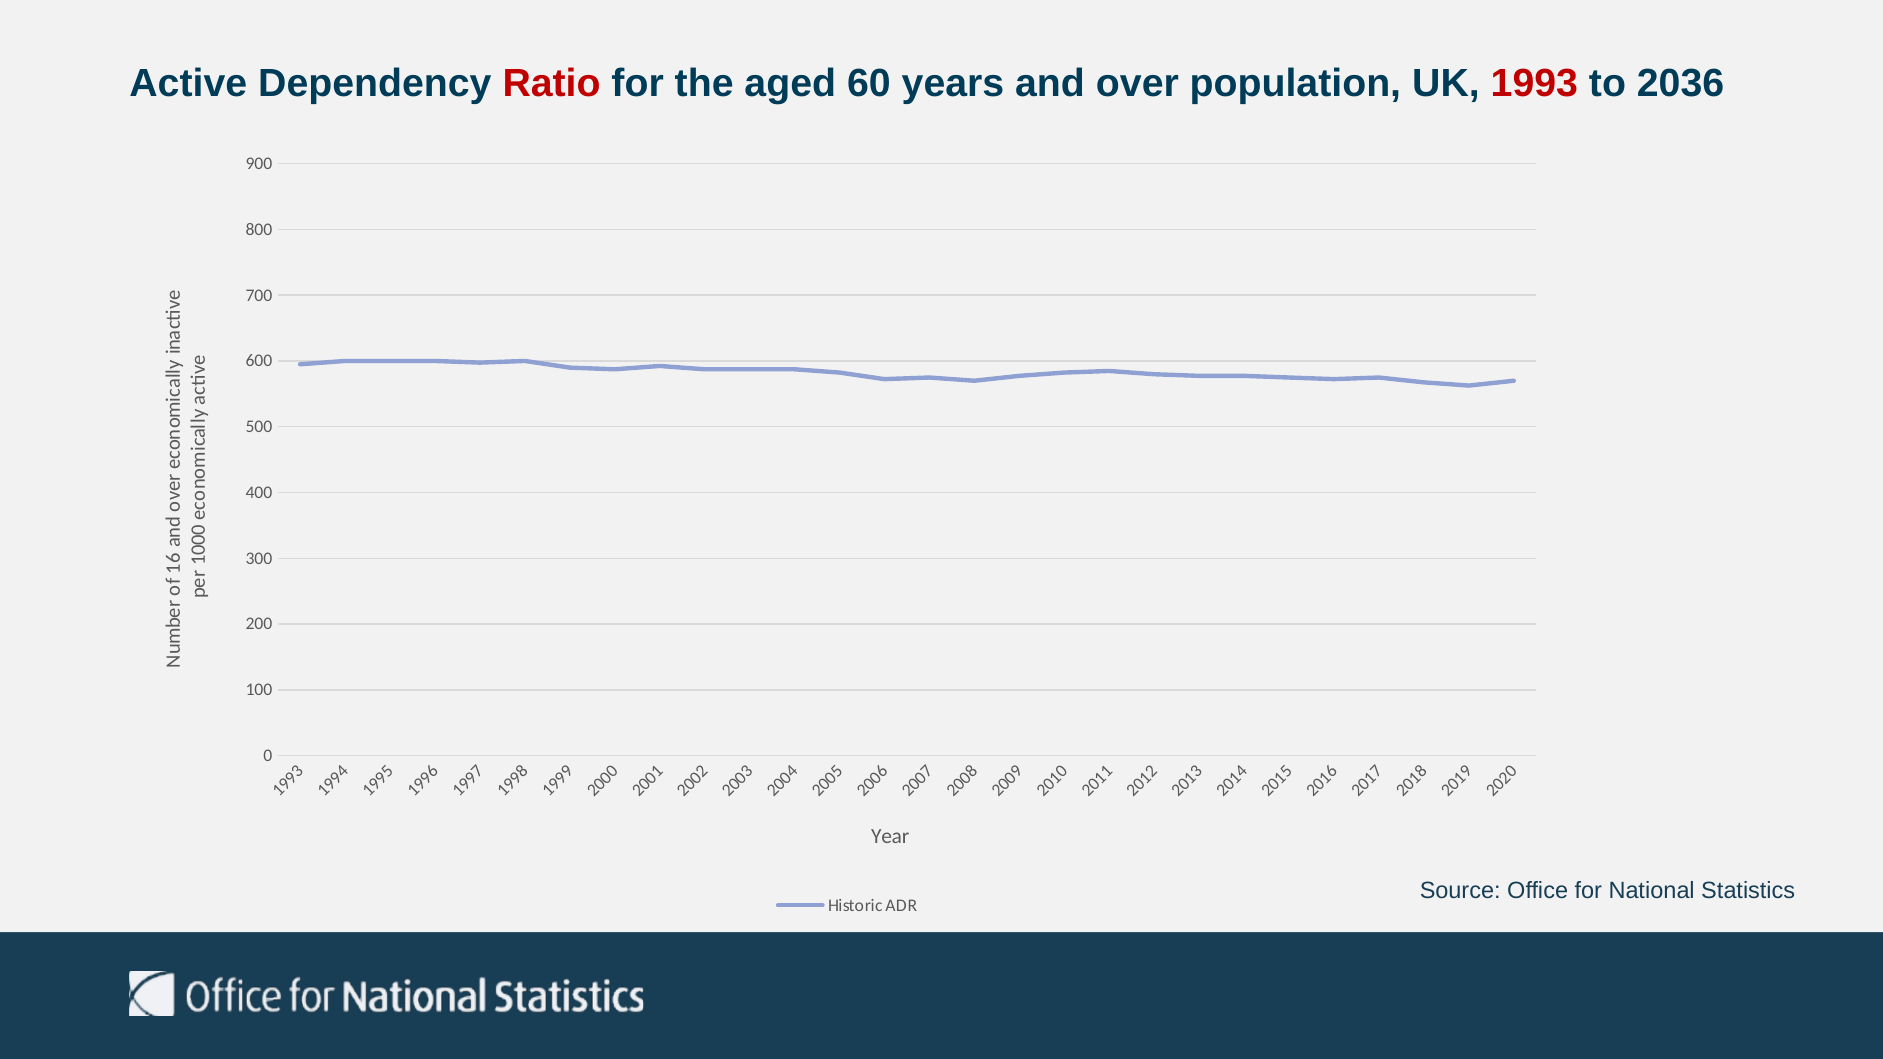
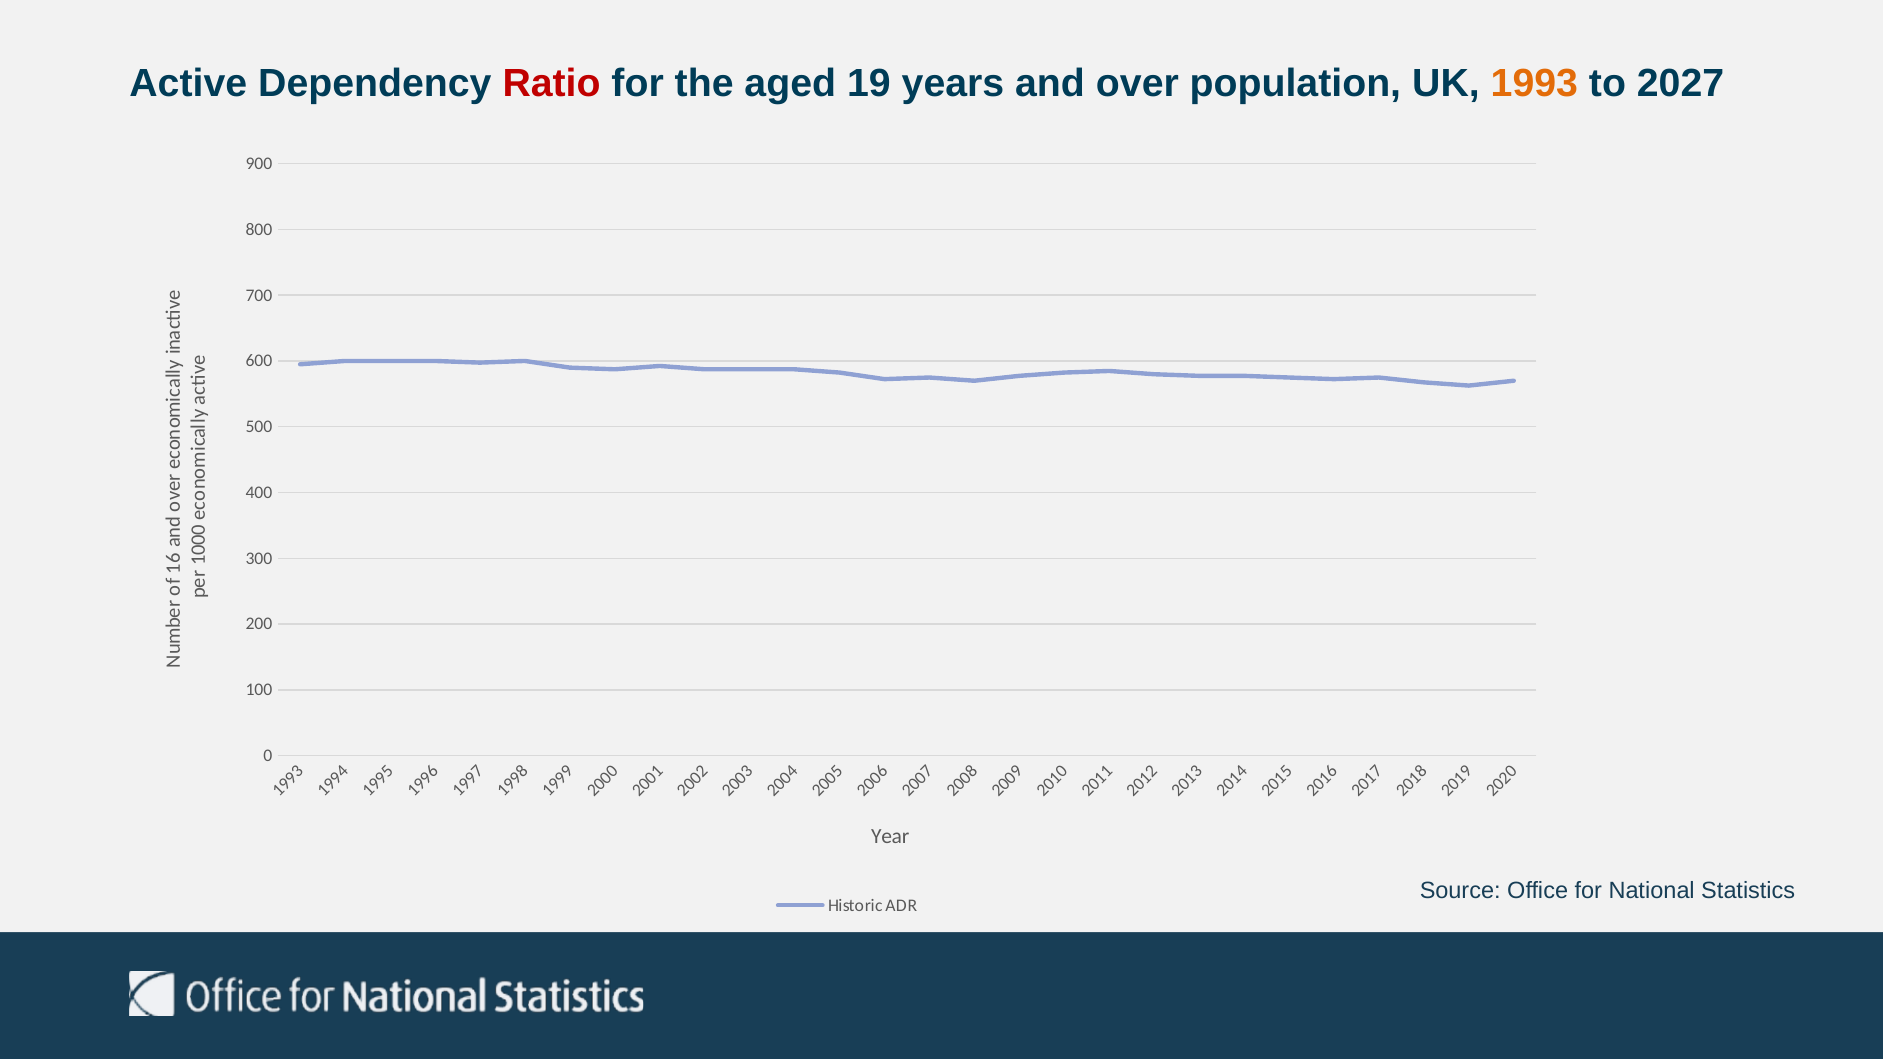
60: 60 -> 19 (869, 83)
1993 colour: red -> orange (1534, 83)
2036: 2036 -> 2027 (1681, 83)
